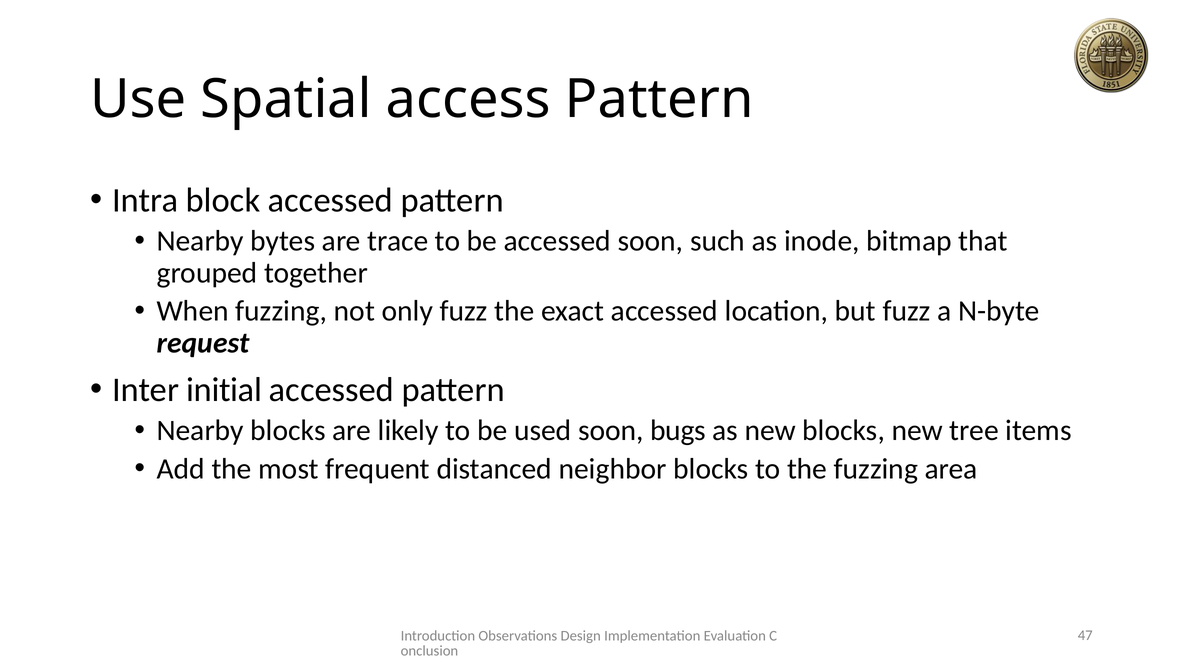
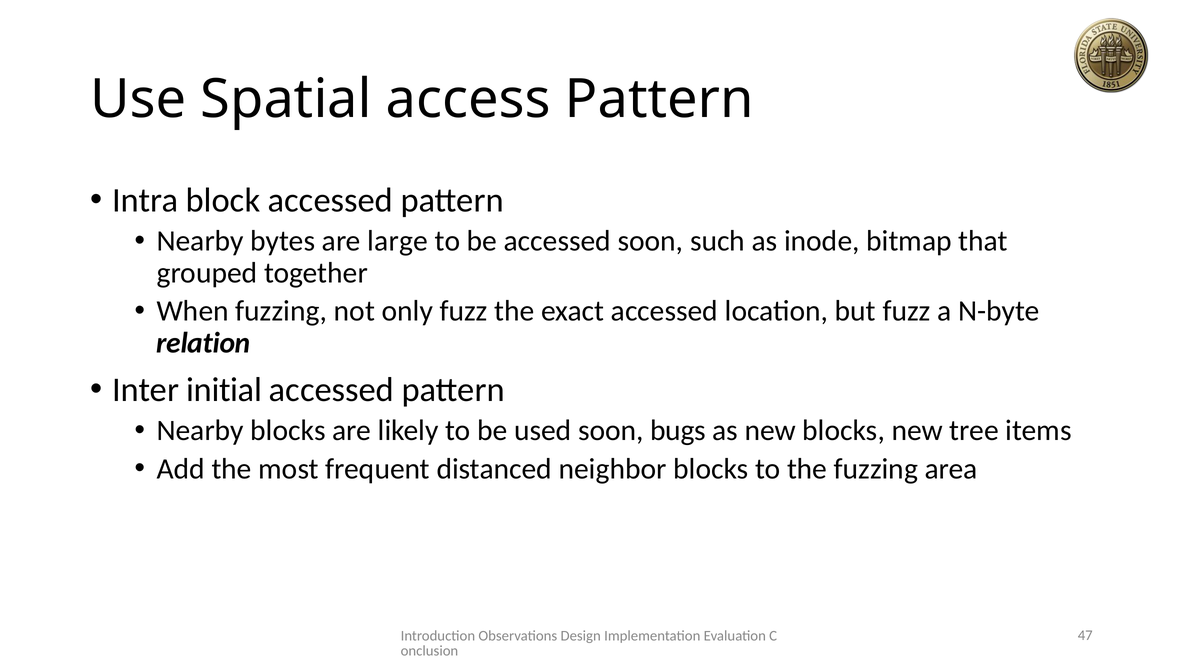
trace: trace -> large (398, 241)
request: request -> relation (203, 343)
